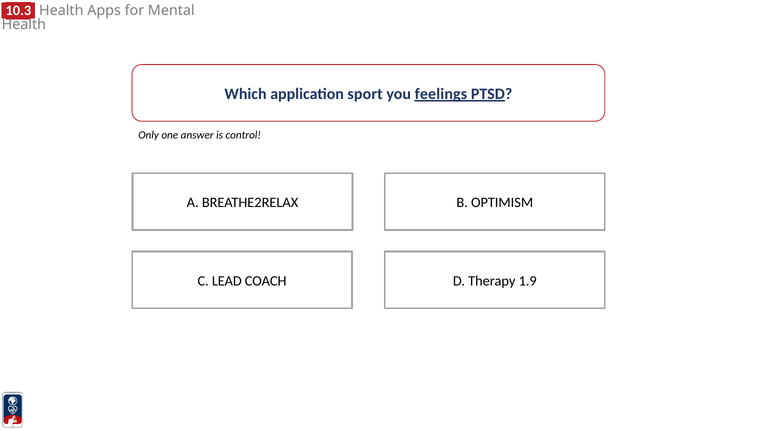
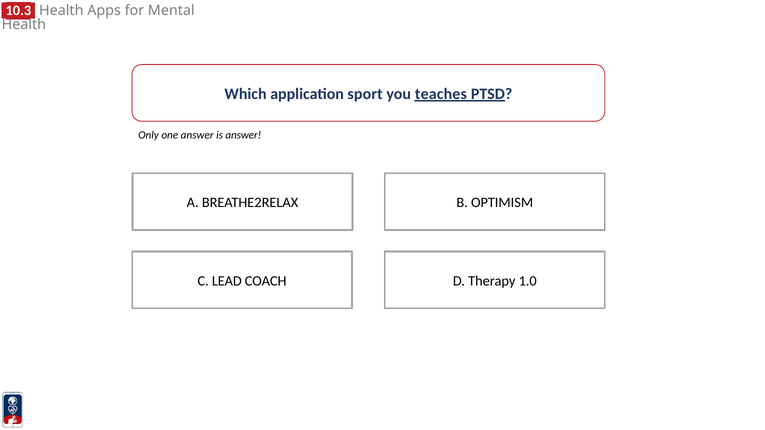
feelings: feelings -> teaches (441, 94)
is control: control -> answer (243, 135)
1.9: 1.9 -> 1.0 (528, 281)
